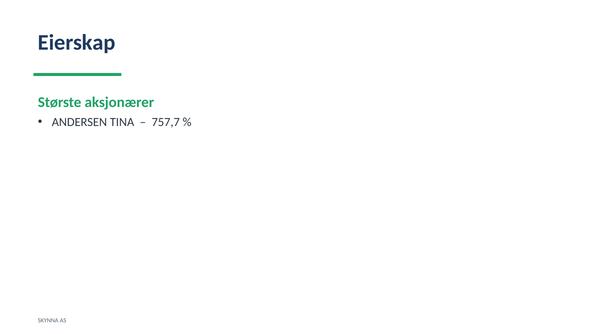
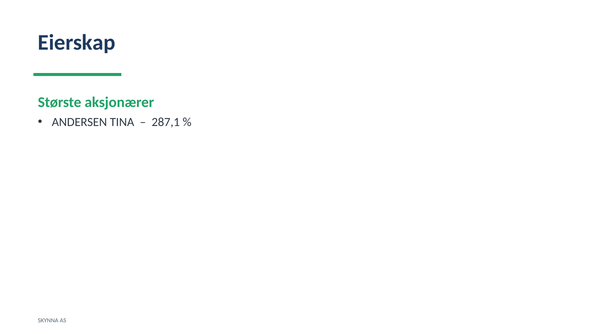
757,7: 757,7 -> 287,1 (166, 122)
